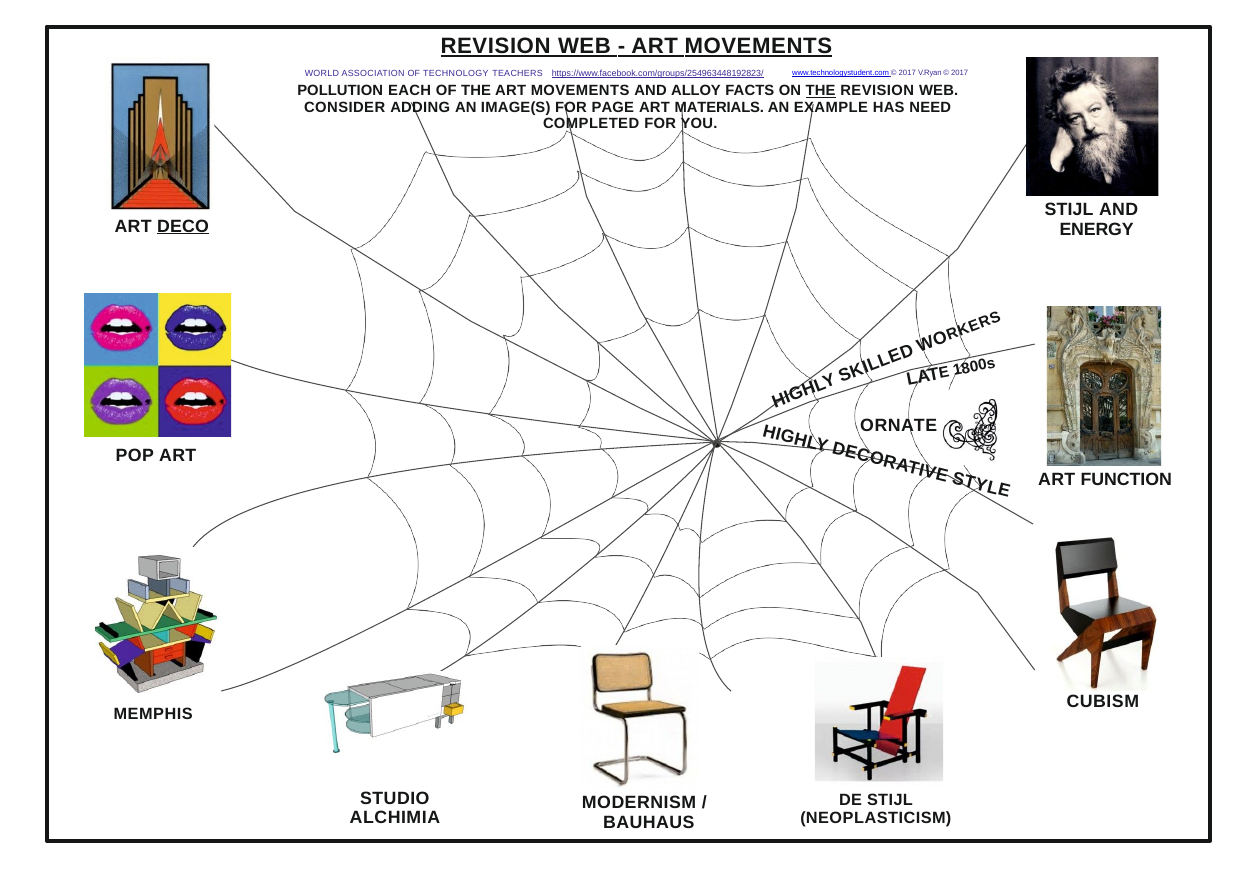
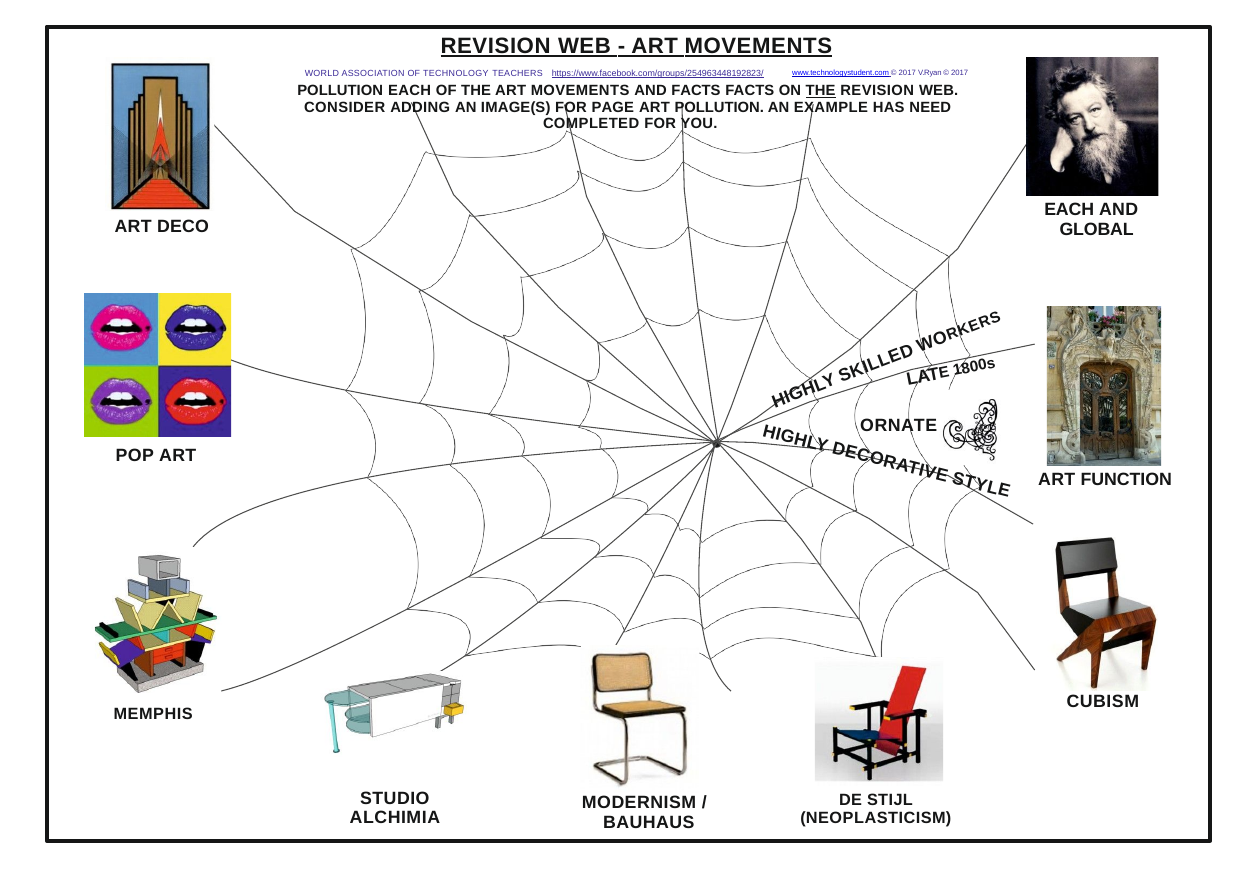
AND ALLOY: ALLOY -> FACTS (696, 91)
ART MATERIALS: MATERIALS -> POLLUTION (719, 107)
STIJL: STIJL -> EACH (1069, 210)
DECO underline: present -> none (183, 226)
ENERGY: ENERGY -> GLOBAL (1097, 229)
